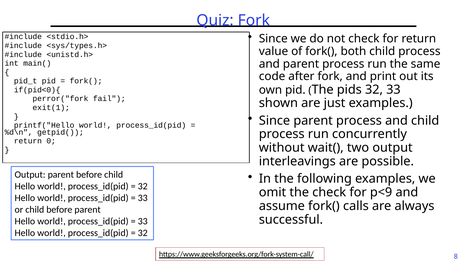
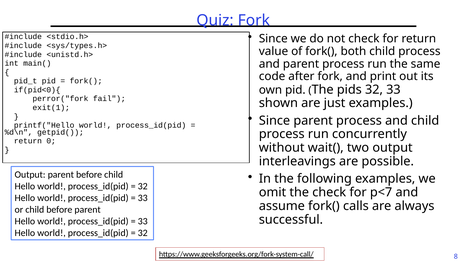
p<9: p<9 -> p<7 (381, 193)
